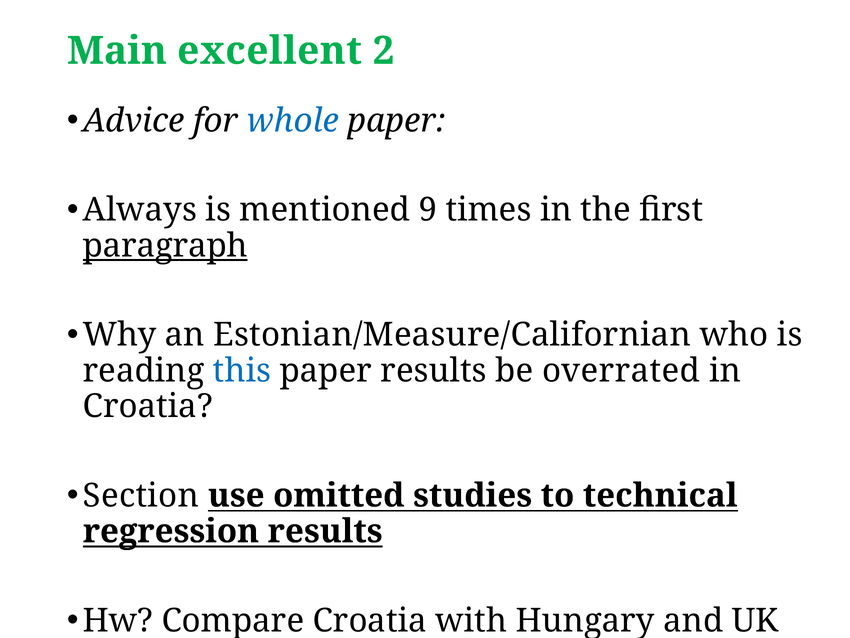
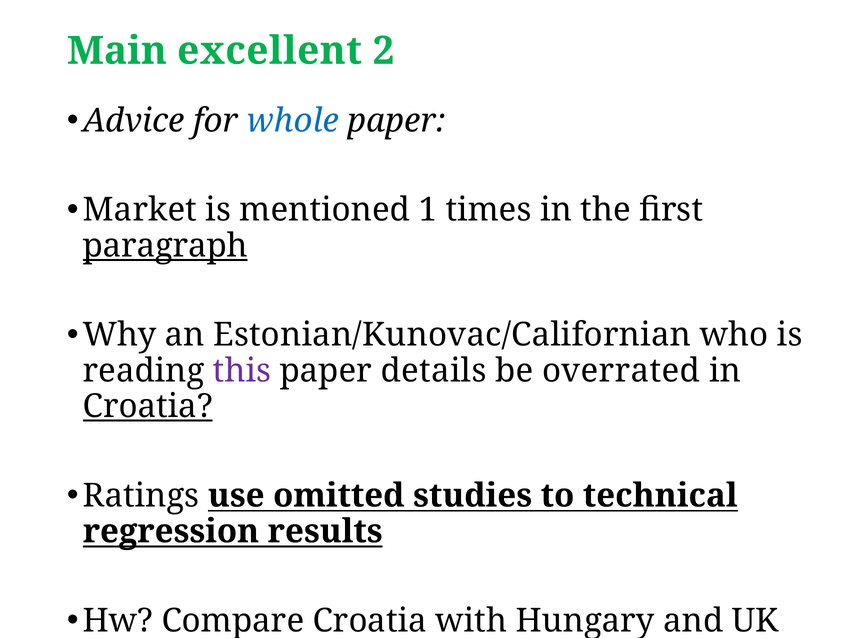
Always: Always -> Market (140, 210)
9: 9 -> 1 (428, 210)
Estonian/Measure/Californian: Estonian/Measure/Californian -> Estonian/Kunovac/Californian (452, 335)
this colour: blue -> purple (242, 370)
paper results: results -> details (433, 370)
Croatia underline: none -> present (148, 406)
Section: Section -> Ratings (141, 495)
